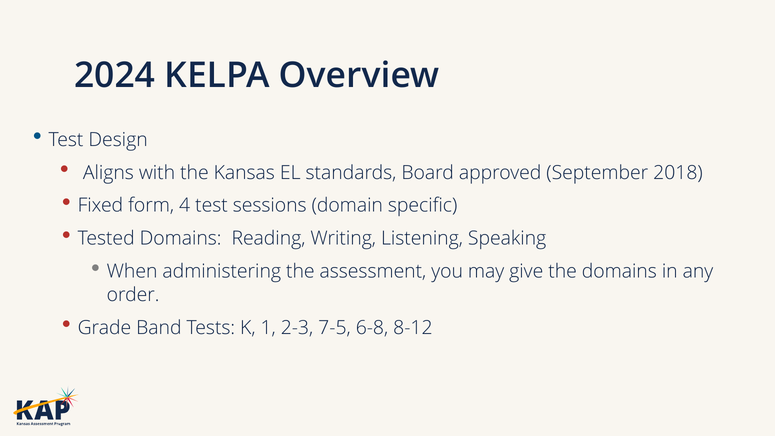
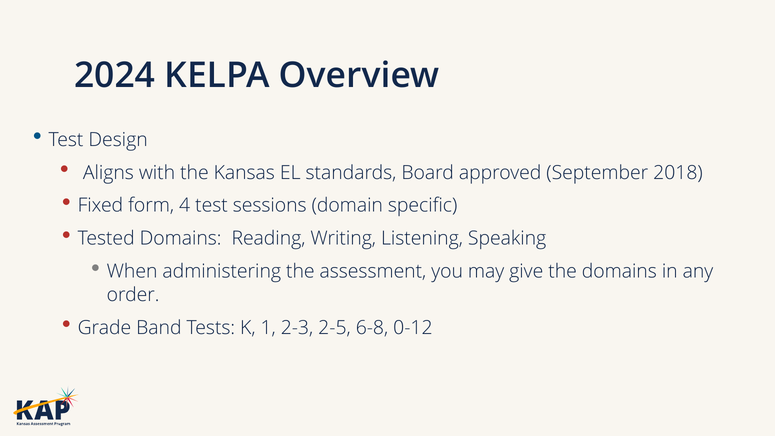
7-5: 7-5 -> 2-5 (334, 328)
8-12: 8-12 -> 0-12 (413, 328)
